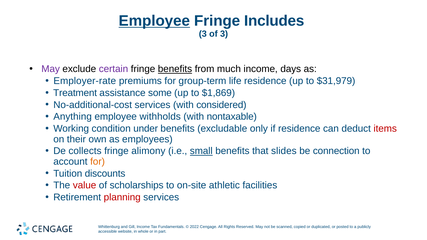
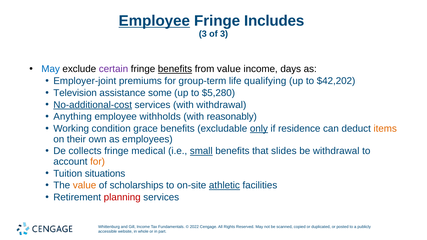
May colour: purple -> blue (51, 69)
from much: much -> value (229, 69)
Employer-rate: Employer-rate -> Employer-joint (85, 81)
life residence: residence -> qualifying (265, 81)
$31,979: $31,979 -> $42,202 (336, 81)
Treatment: Treatment -> Television (75, 93)
$1,869: $1,869 -> $5,280 (218, 93)
No-additional-cost underline: none -> present (93, 105)
with considered: considered -> withdrawal (221, 105)
nontaxable: nontaxable -> reasonably (232, 117)
under: under -> grace (146, 129)
only underline: none -> present (259, 129)
items colour: red -> orange (385, 129)
alimony: alimony -> medical (148, 151)
be connection: connection -> withdrawal (336, 151)
discounts: discounts -> situations (105, 174)
value colour: red -> orange (85, 186)
athletic underline: none -> present (224, 186)
